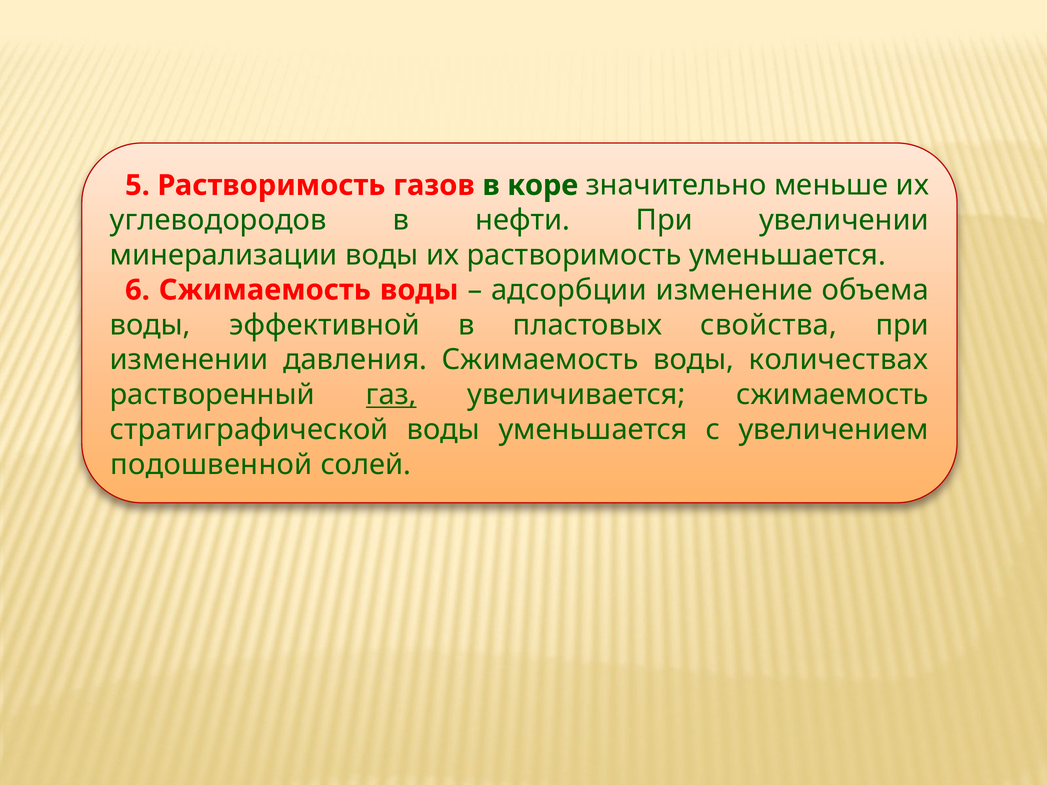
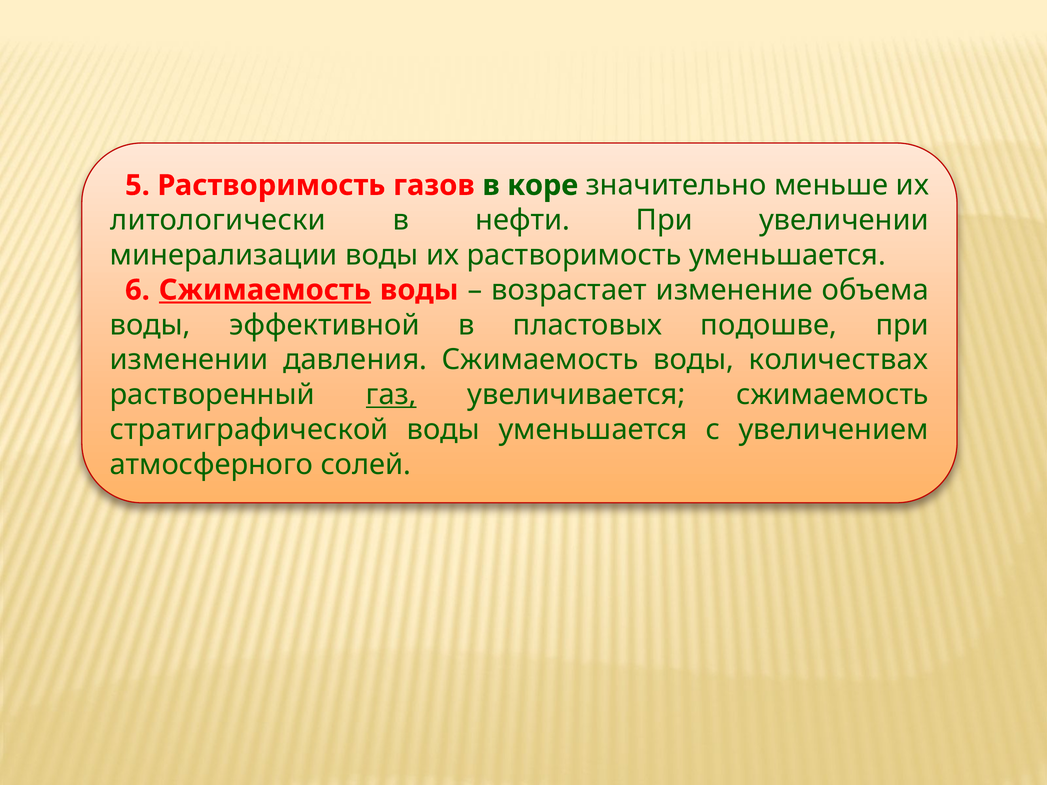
углеводородов: углеводородов -> литологически (218, 220)
Сжимаемость underline: none -> present (265, 290)
адсорбции: адсорбции -> возрастает (569, 290)
свойства: свойства -> подошве (769, 325)
подошвенной: подошвенной -> атмосферного (211, 465)
